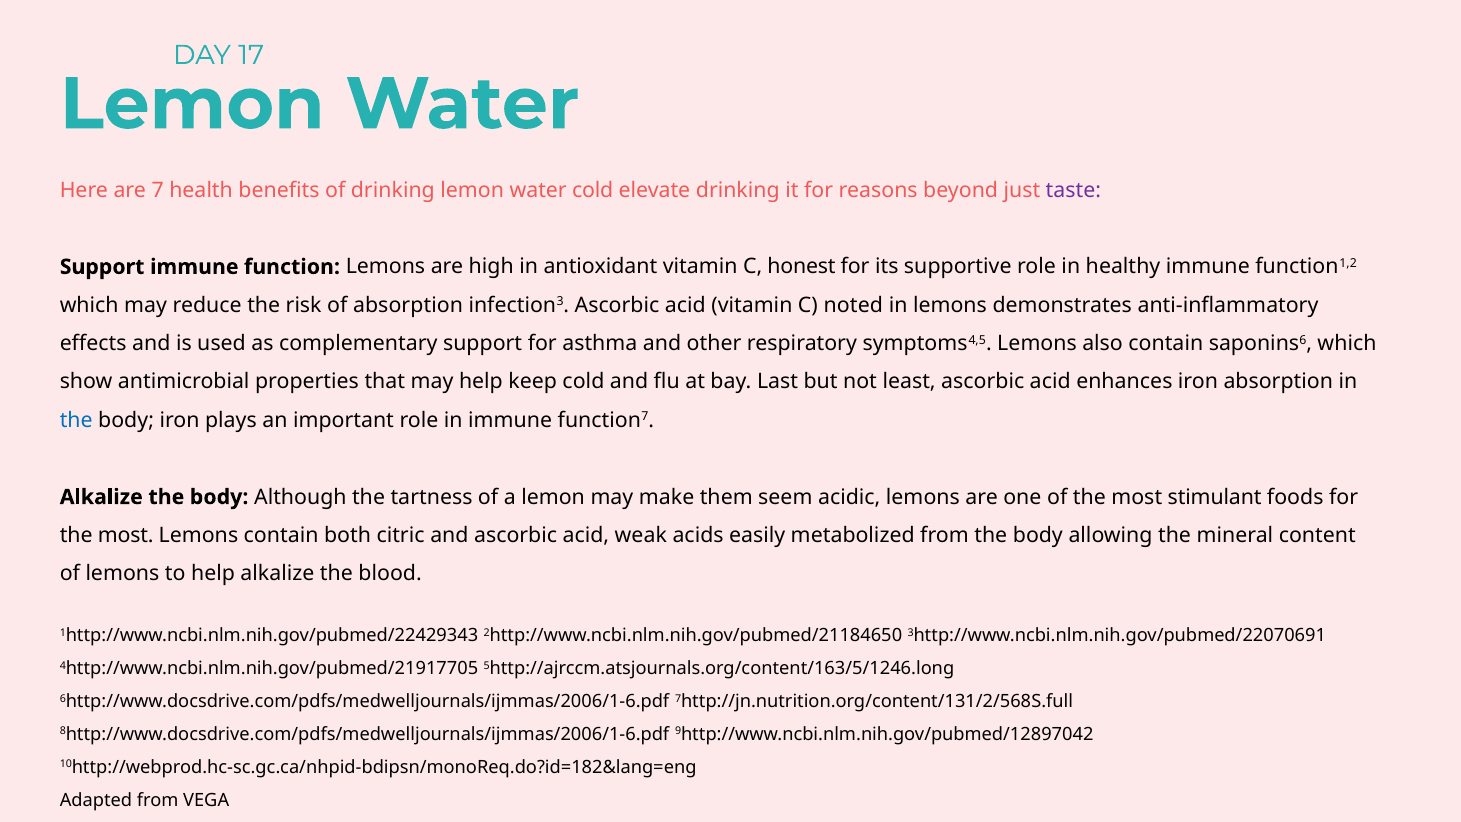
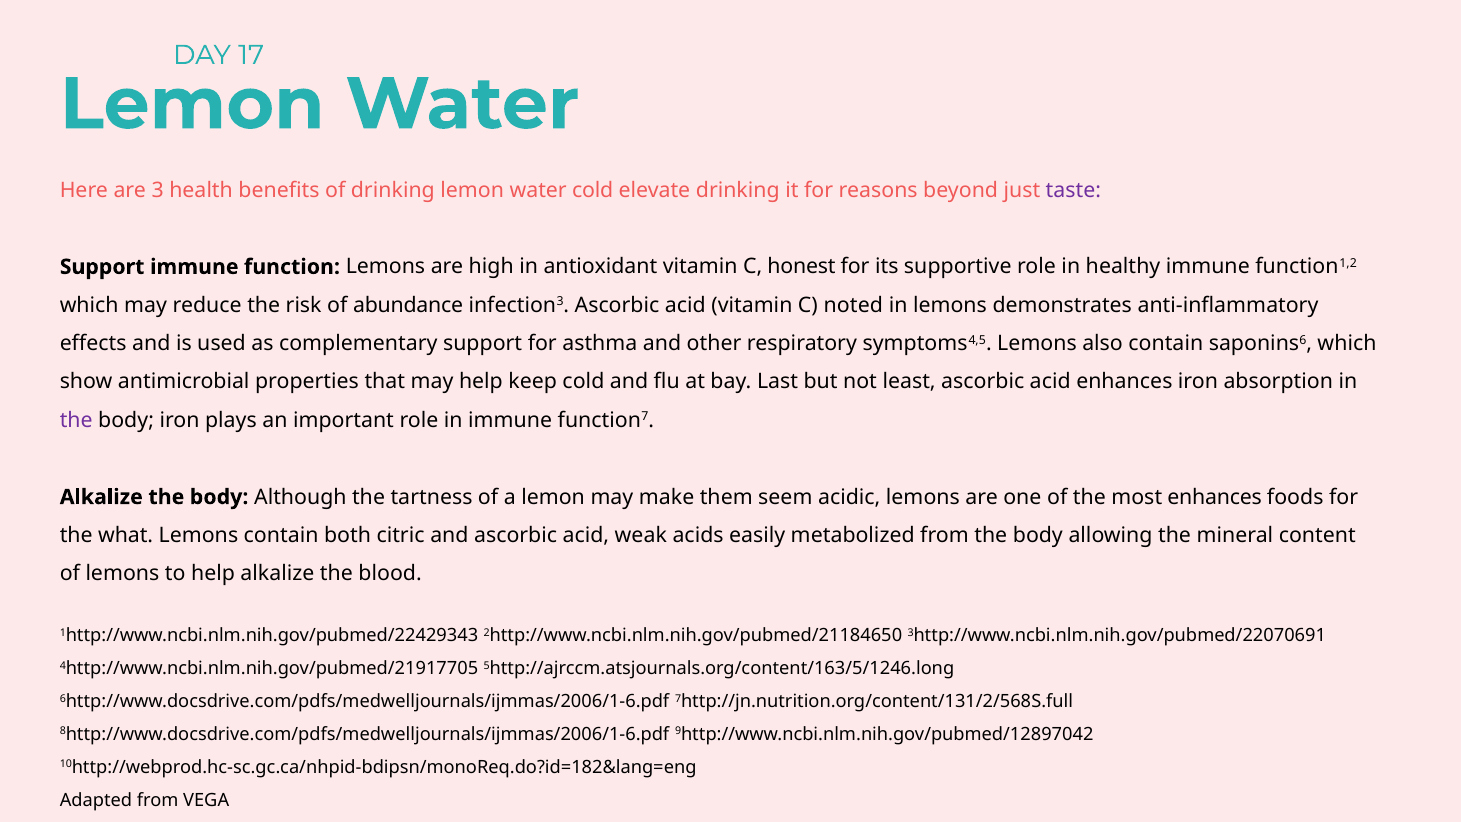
7: 7 -> 3 (158, 190)
of absorption: absorption -> abundance (408, 305)
the colour: blue -> purple (76, 420)
most stimulant: stimulant -> enhances (1215, 497)
most: most -> what (126, 535)
